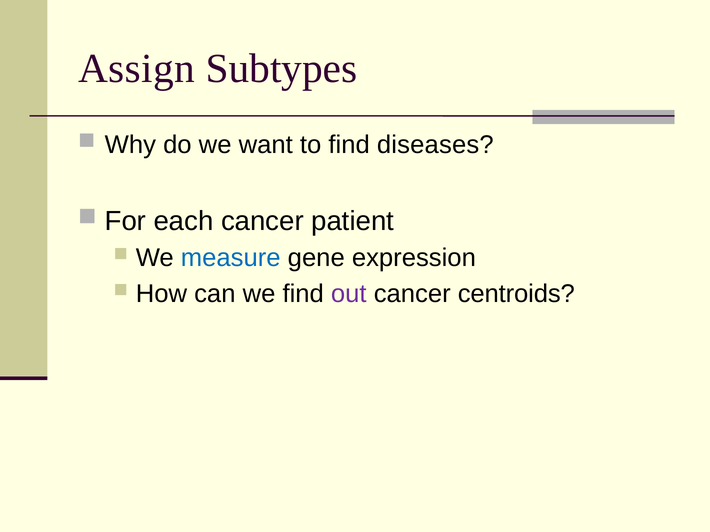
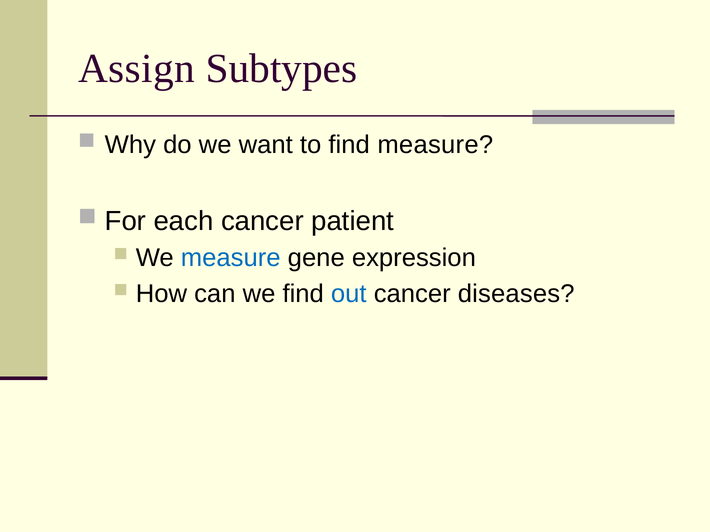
find diseases: diseases -> measure (435, 145)
out colour: purple -> blue (349, 294)
centroids: centroids -> diseases (516, 294)
